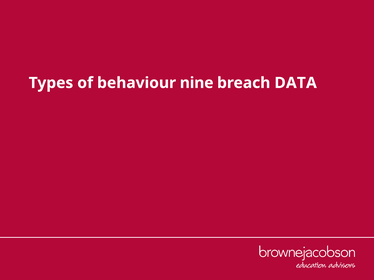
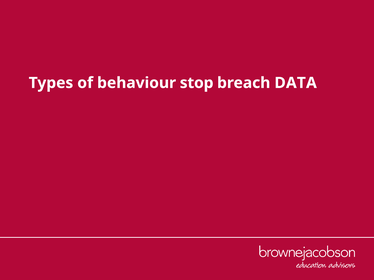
nine: nine -> stop (197, 83)
